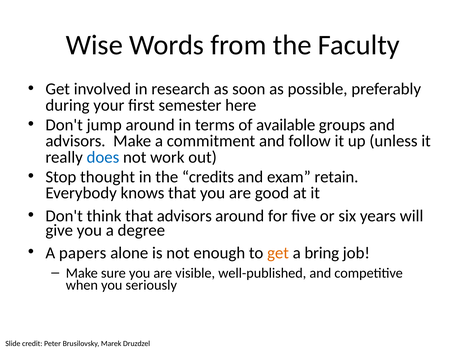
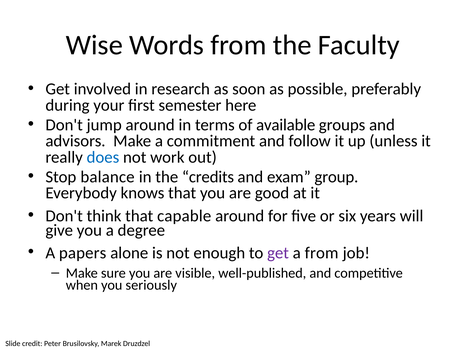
thought: thought -> balance (108, 177)
retain: retain -> group (336, 177)
that advisors: advisors -> capable (184, 216)
get colour: orange -> purple (278, 252)
a bring: bring -> from (322, 252)
